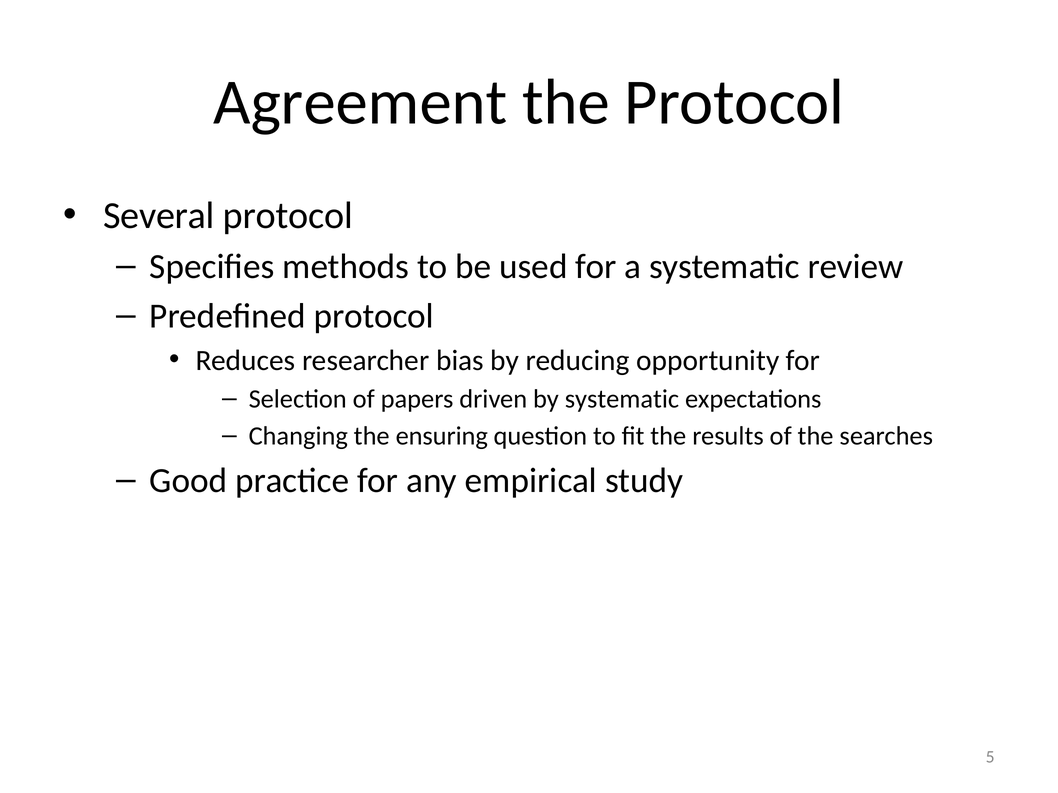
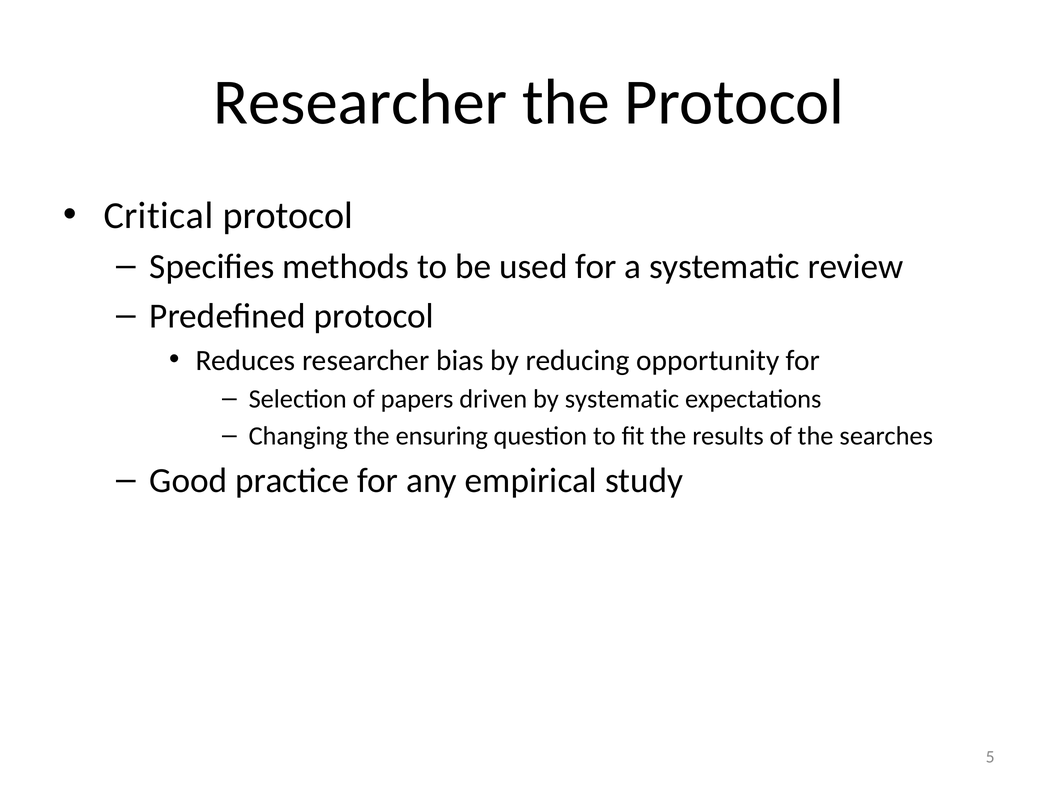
Agreement: Agreement -> Researcher (360, 102)
Several: Several -> Critical (158, 216)
